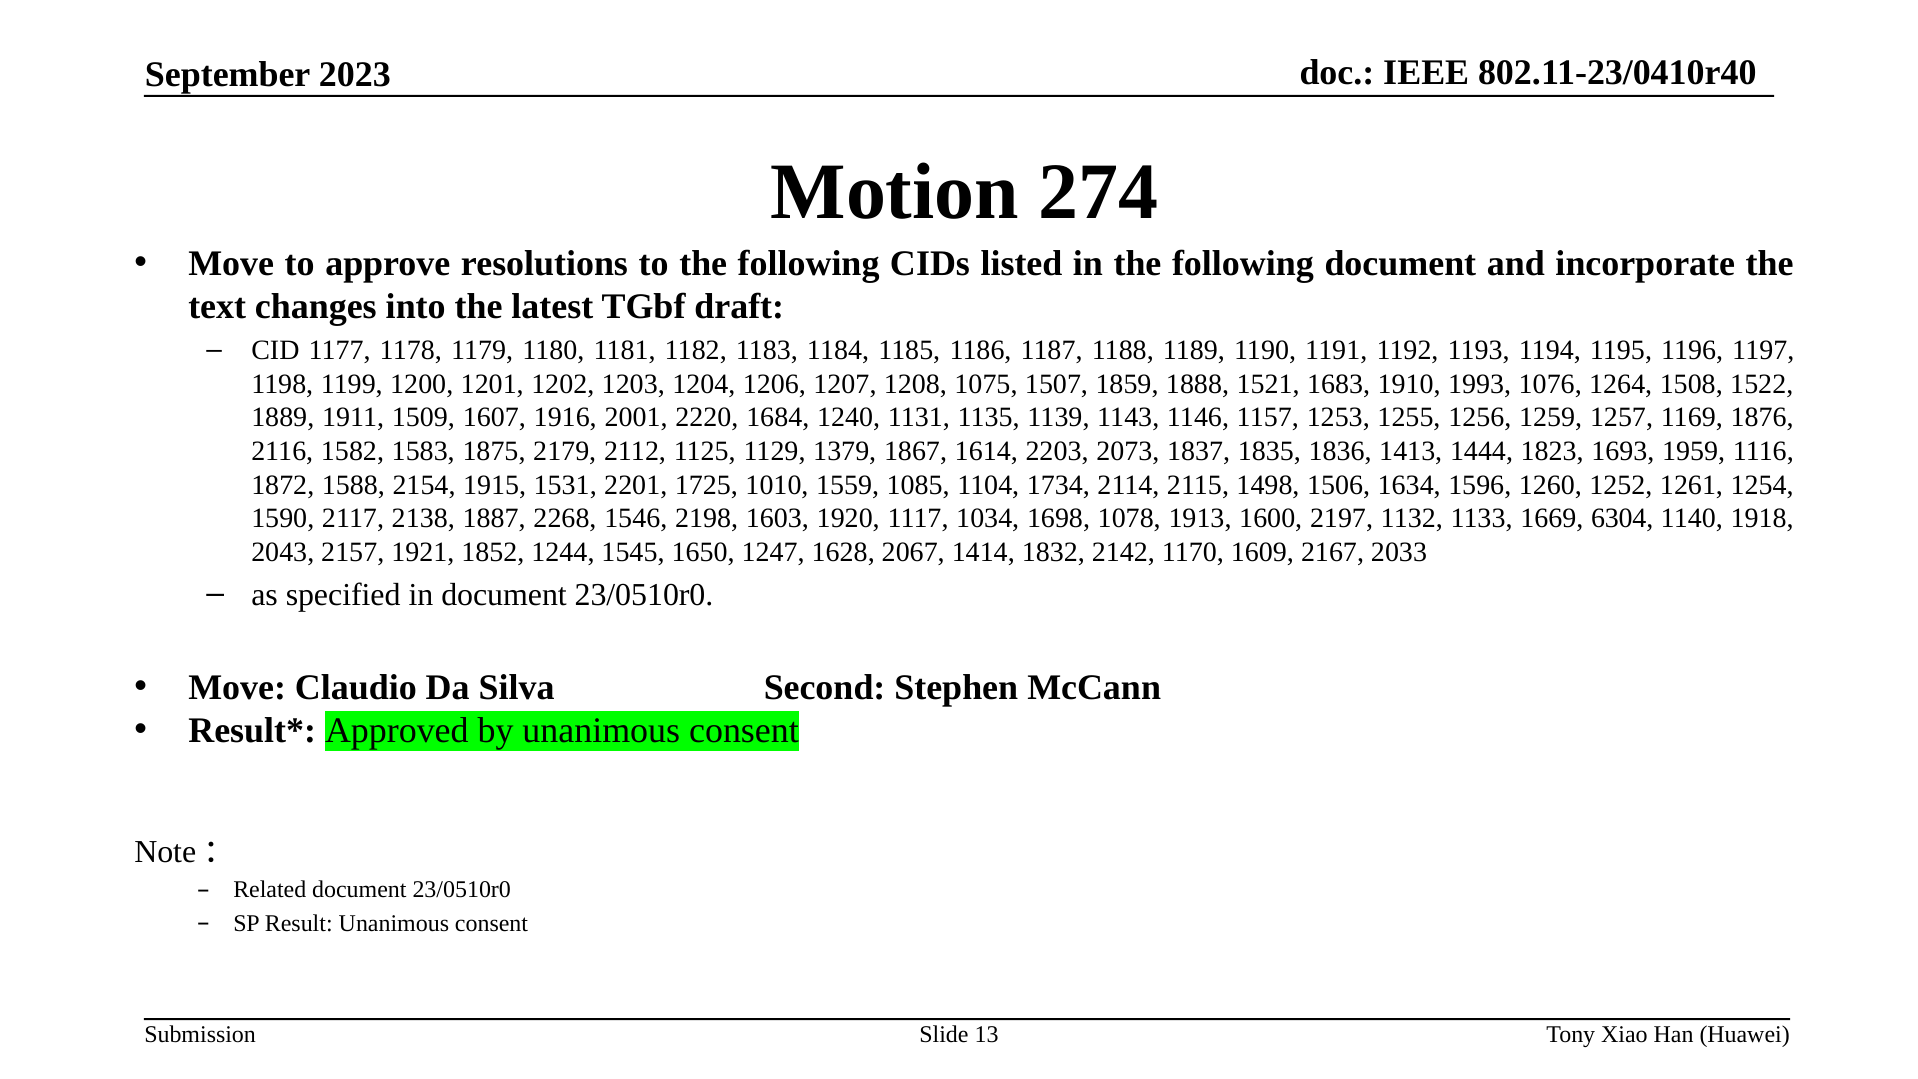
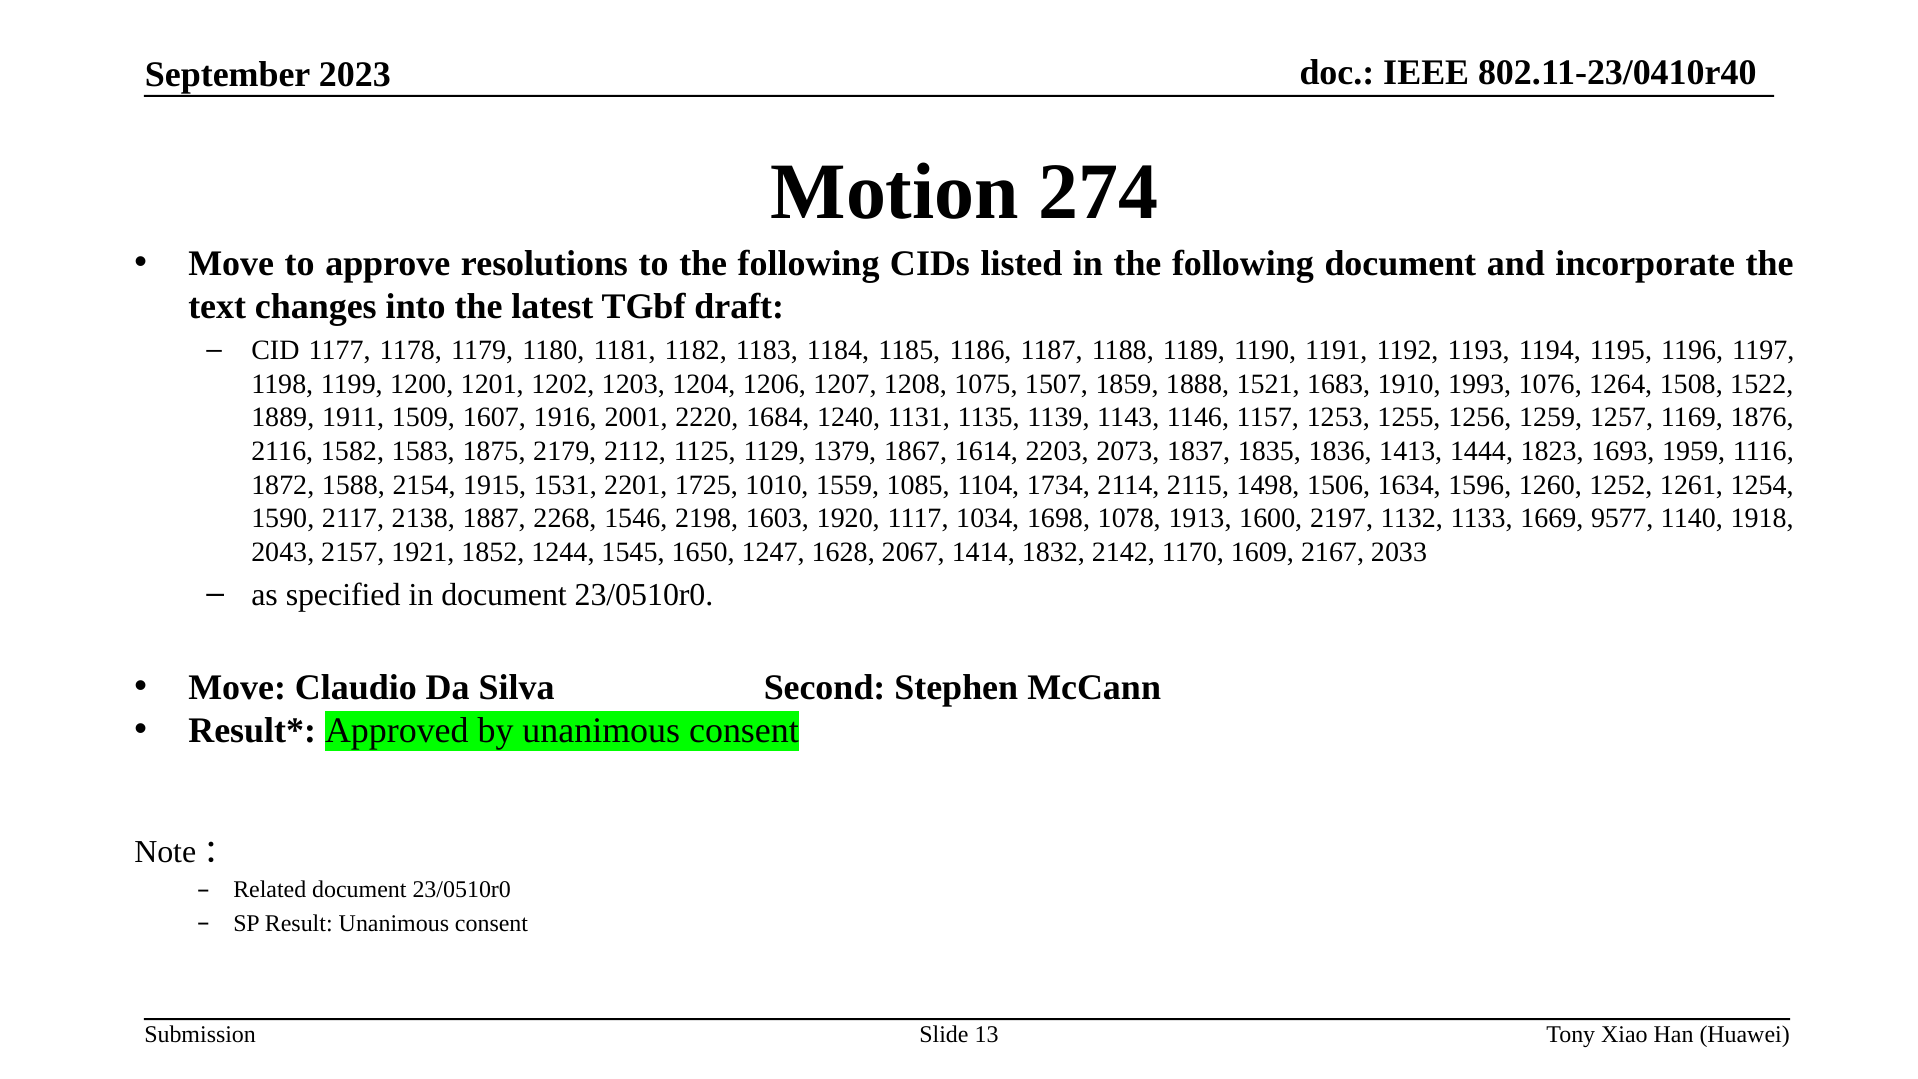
6304: 6304 -> 9577 (1622, 518)
